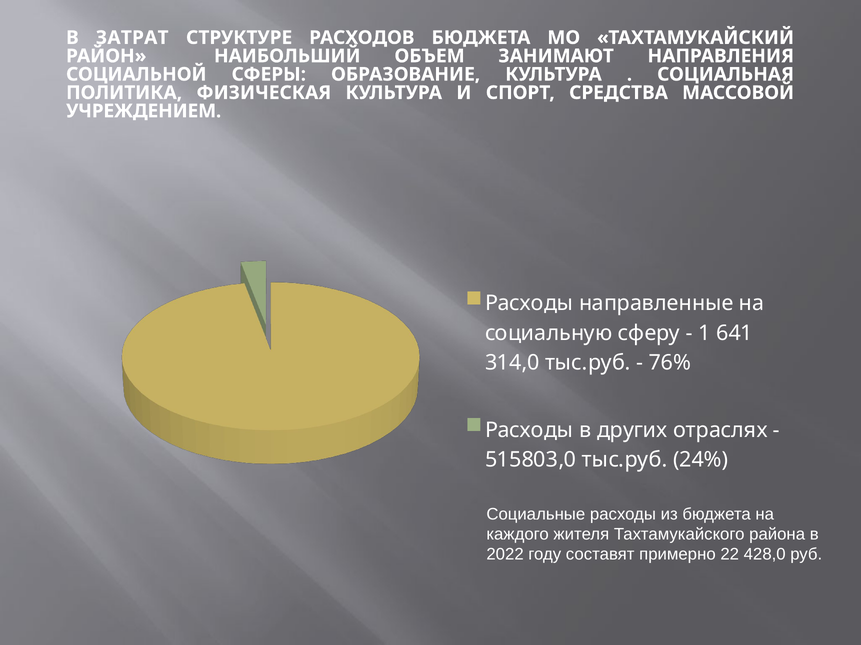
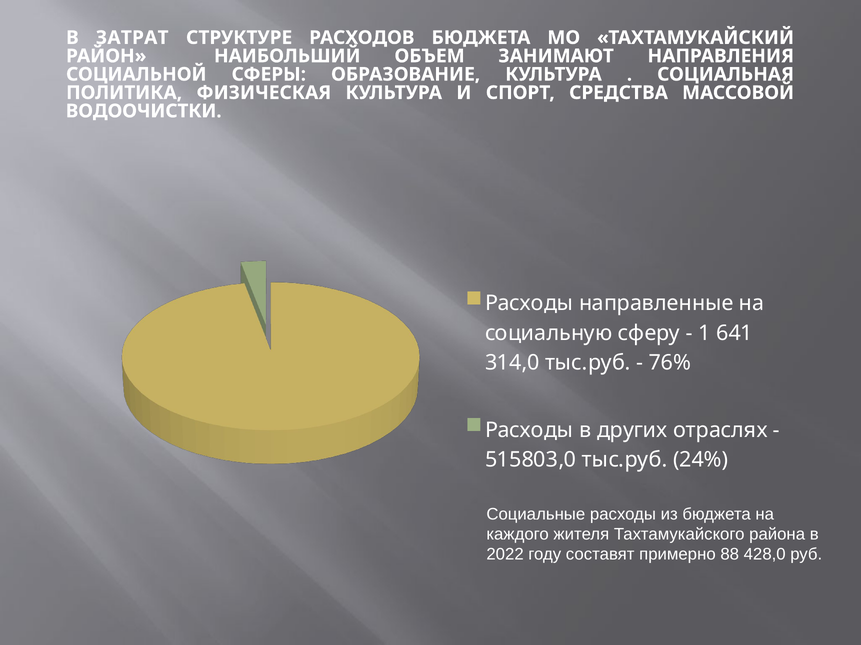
УЧРЕЖДЕНИЕМ: УЧРЕЖДЕНИЕМ -> ВОДООЧИСТКИ (144, 111)
22: 22 -> 88 (730, 555)
